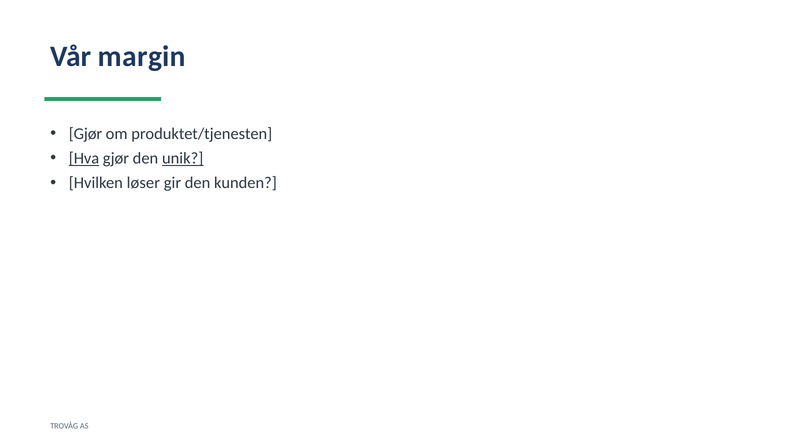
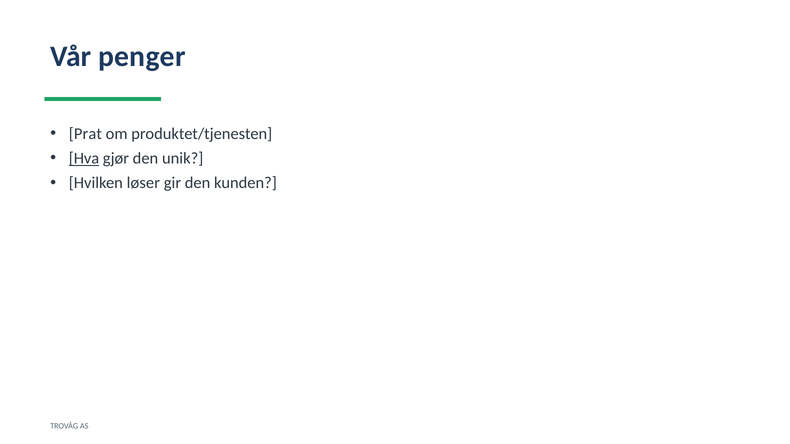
margin: margin -> penger (142, 56)
Gjør: Gjør -> Prat (85, 134)
unik underline: present -> none (183, 159)
